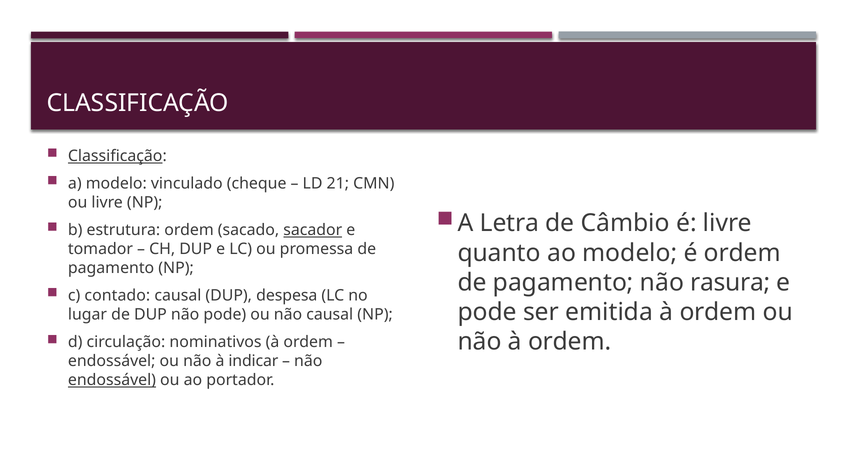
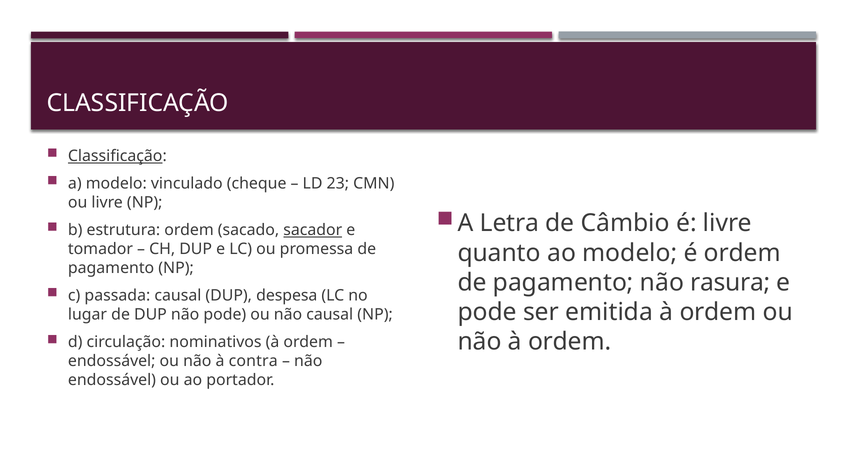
21: 21 -> 23 (338, 184)
contado: contado -> passada (117, 296)
indicar: indicar -> contra (253, 361)
endossável underline: present -> none (112, 381)
